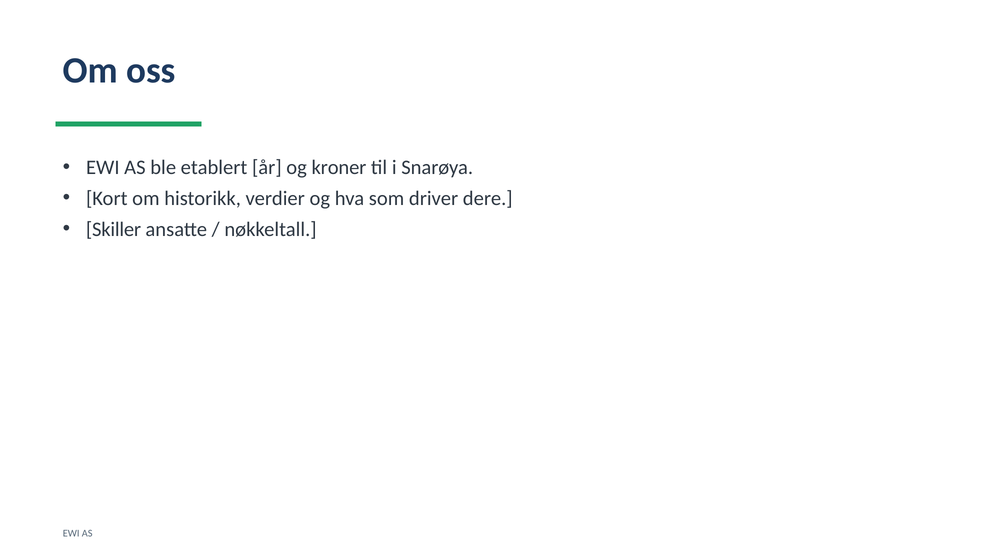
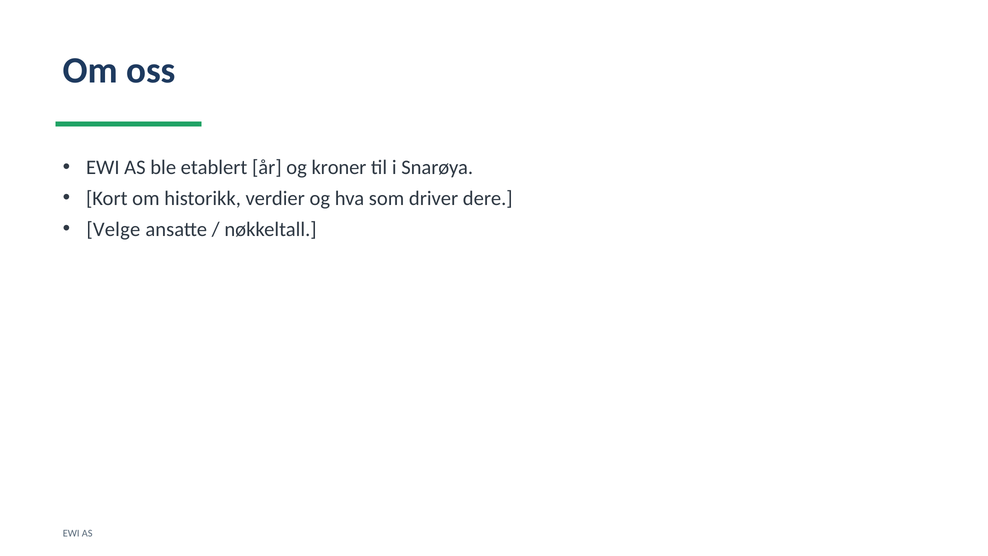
Skiller: Skiller -> Velge (113, 229)
